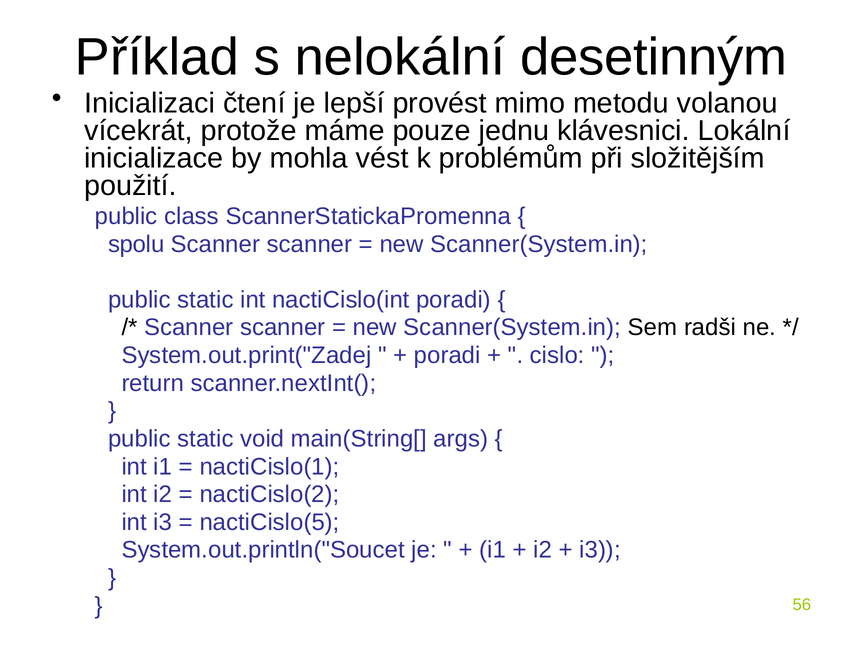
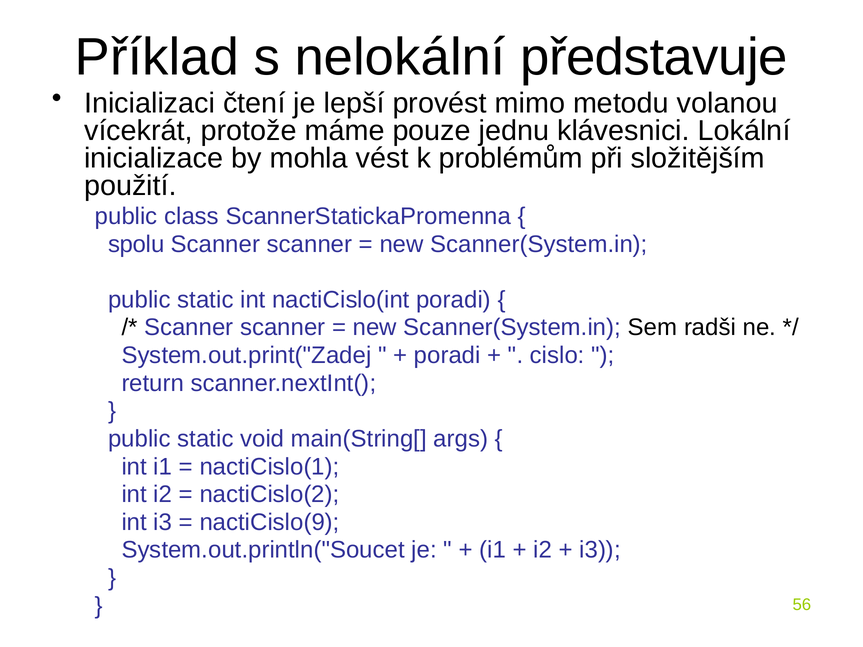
desetinným: desetinným -> představuje (654, 58)
nactiCislo(5: nactiCislo(5 -> nactiCislo(9 (270, 522)
